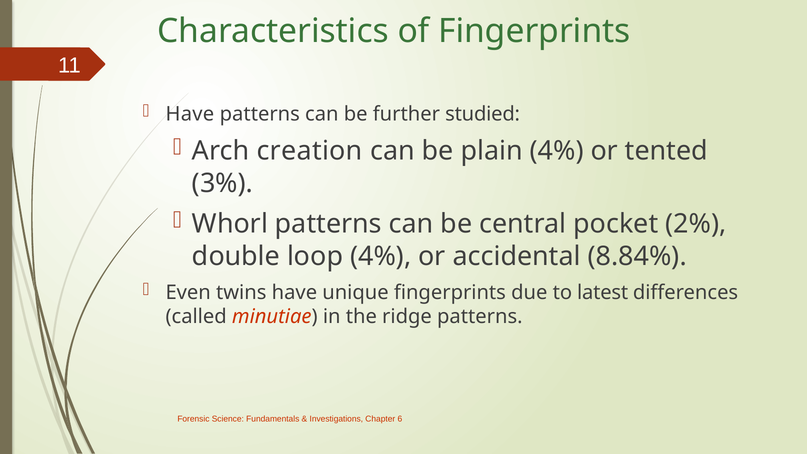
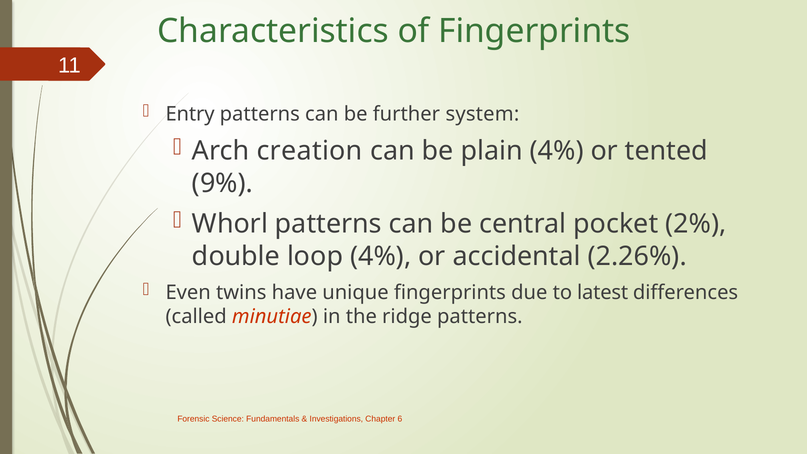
Have: Have -> Entry (190, 114)
studied: studied -> system (482, 114)
3%: 3% -> 9% (223, 183)
8.84%: 8.84% -> 2.26% (637, 256)
